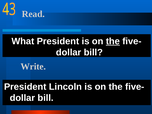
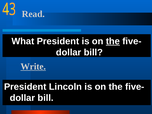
Write underline: none -> present (33, 67)
